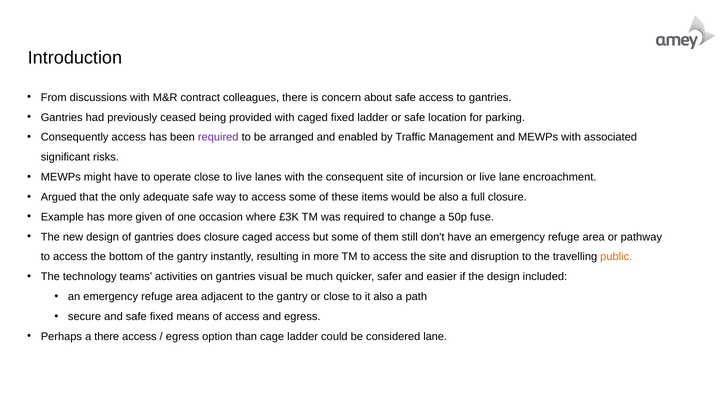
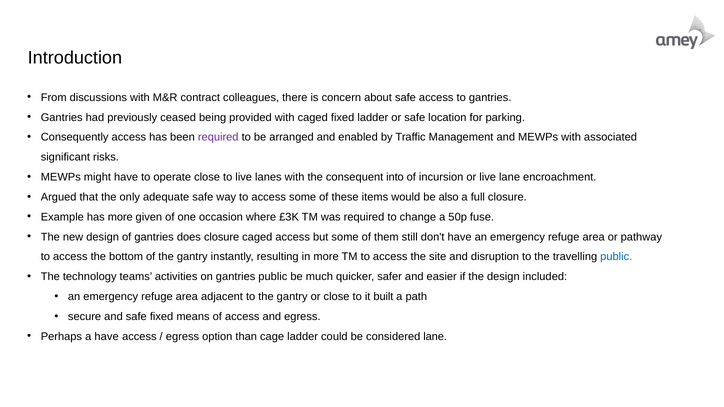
consequent site: site -> into (395, 177)
public colour: orange -> blue (616, 257)
gantries visual: visual -> public (273, 277)
it also: also -> built (383, 297)
a there: there -> have (107, 337)
